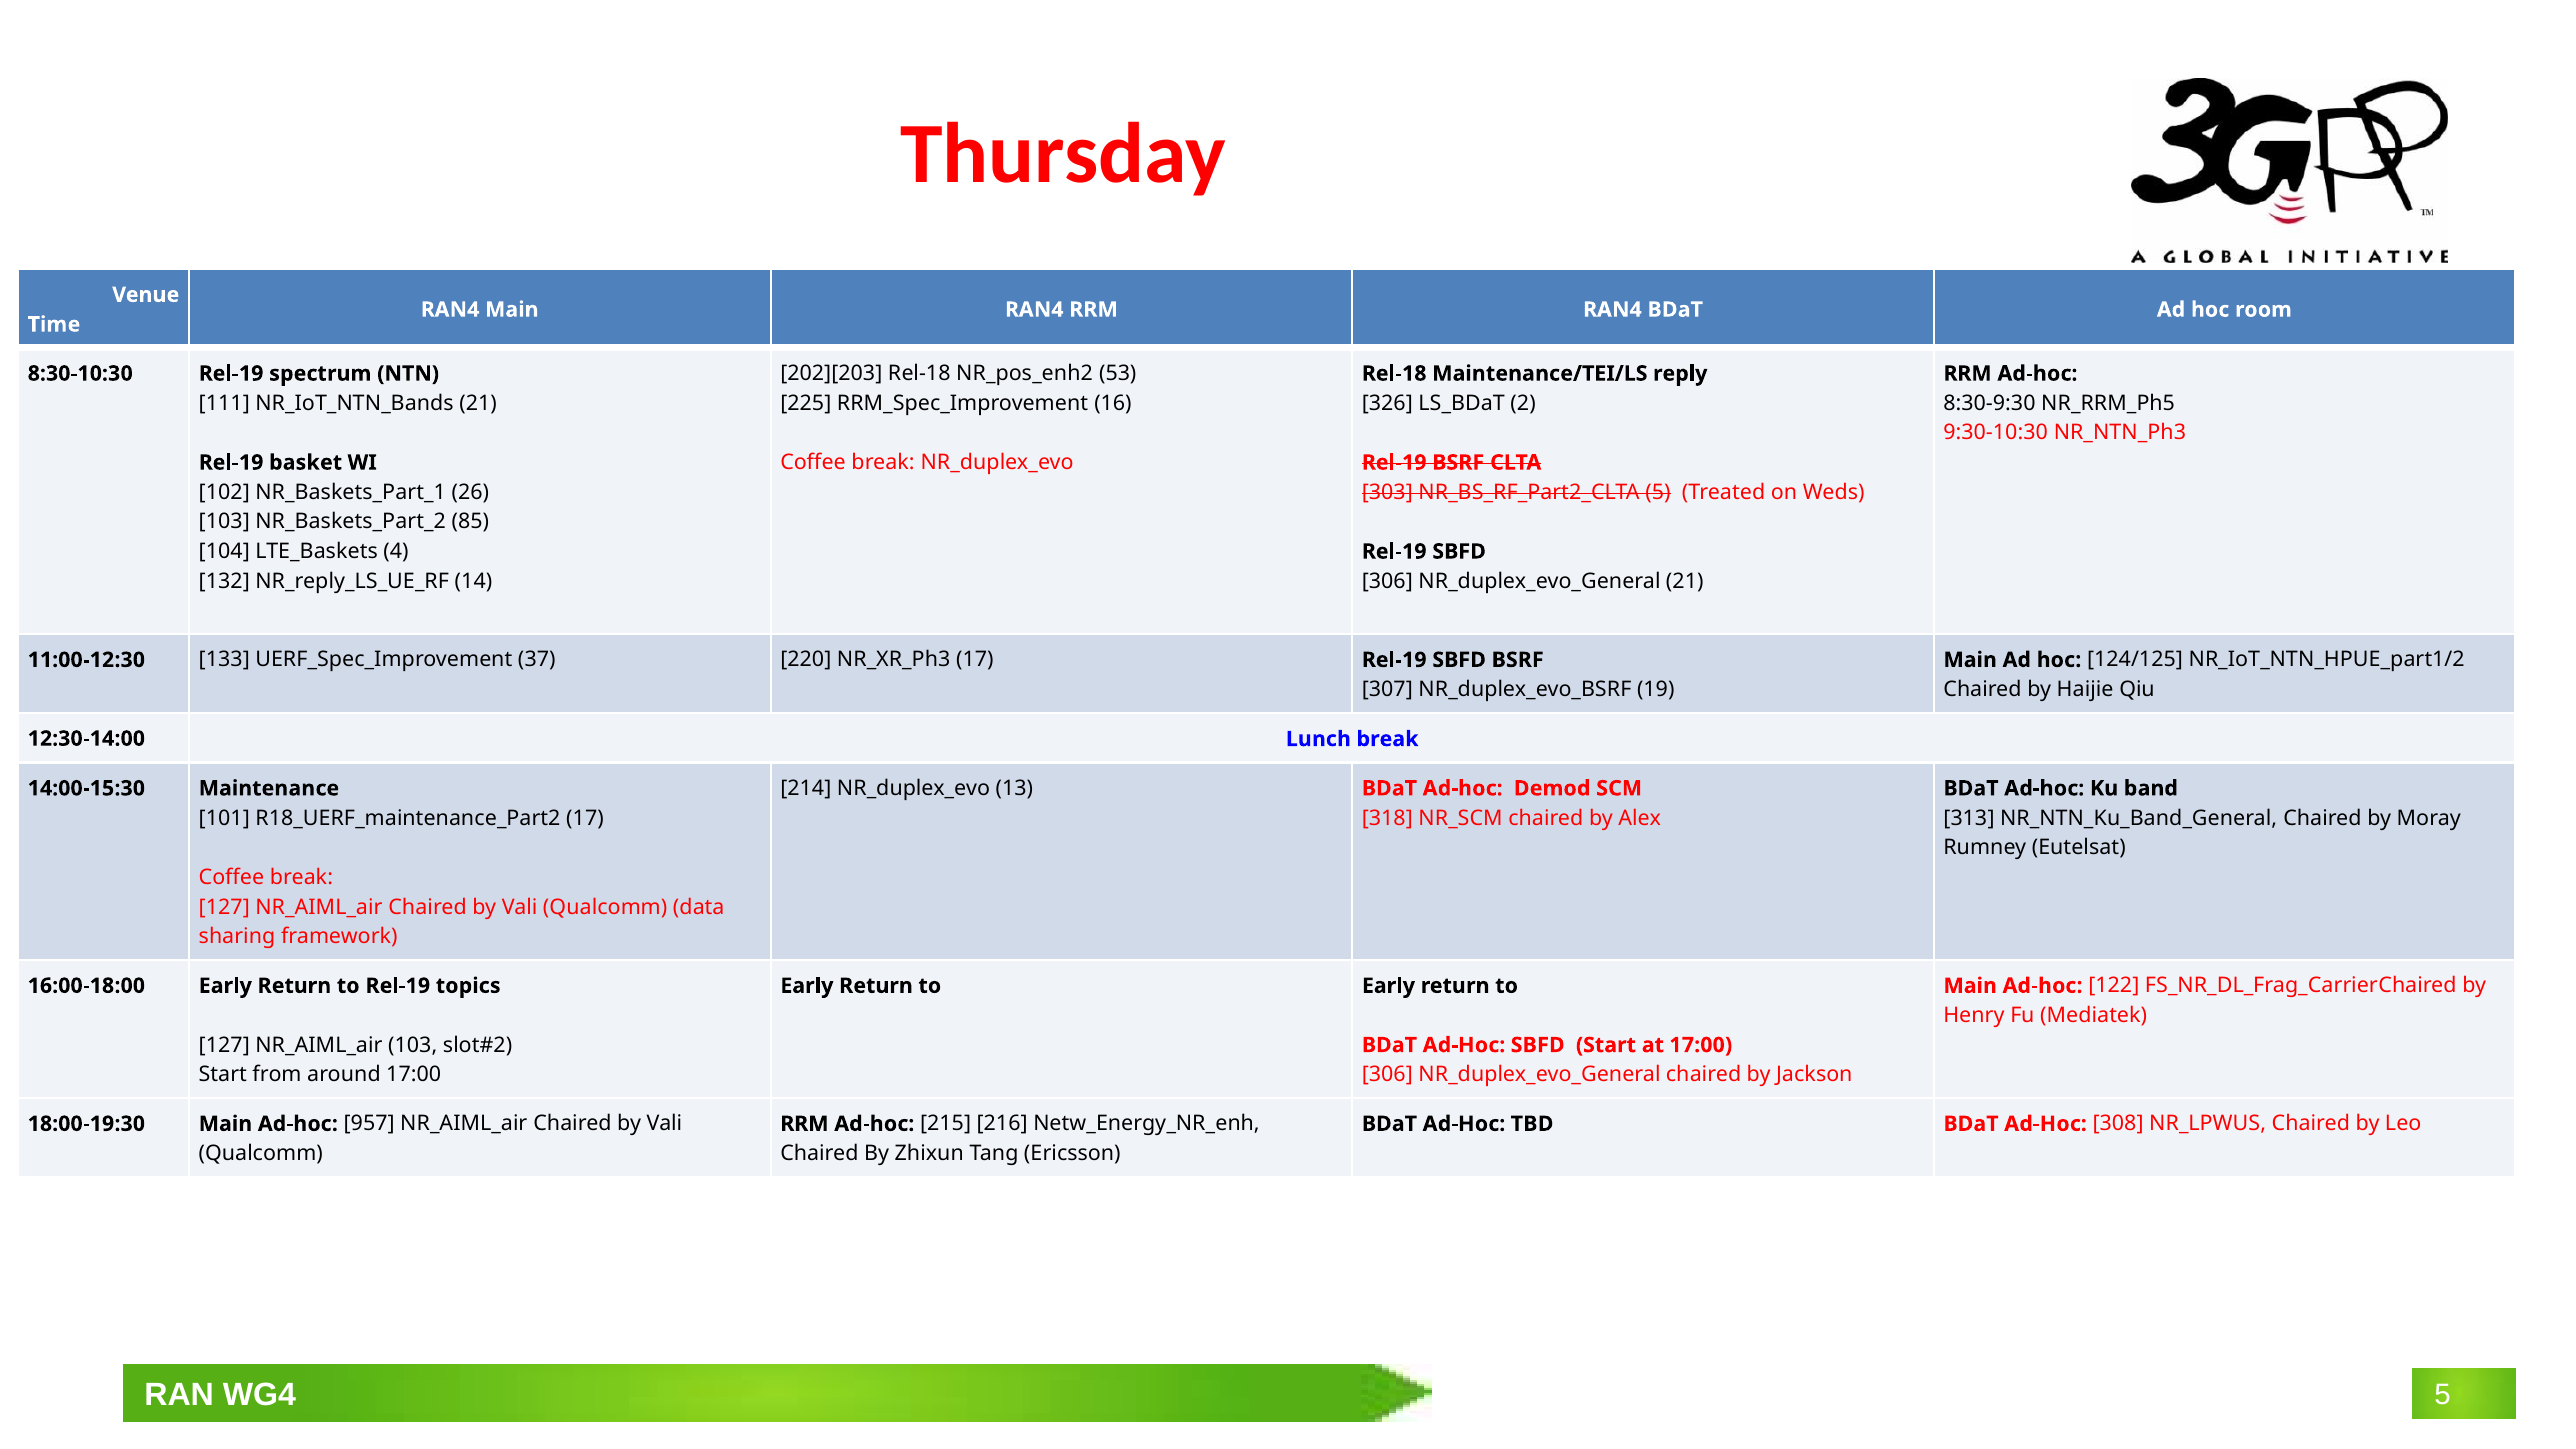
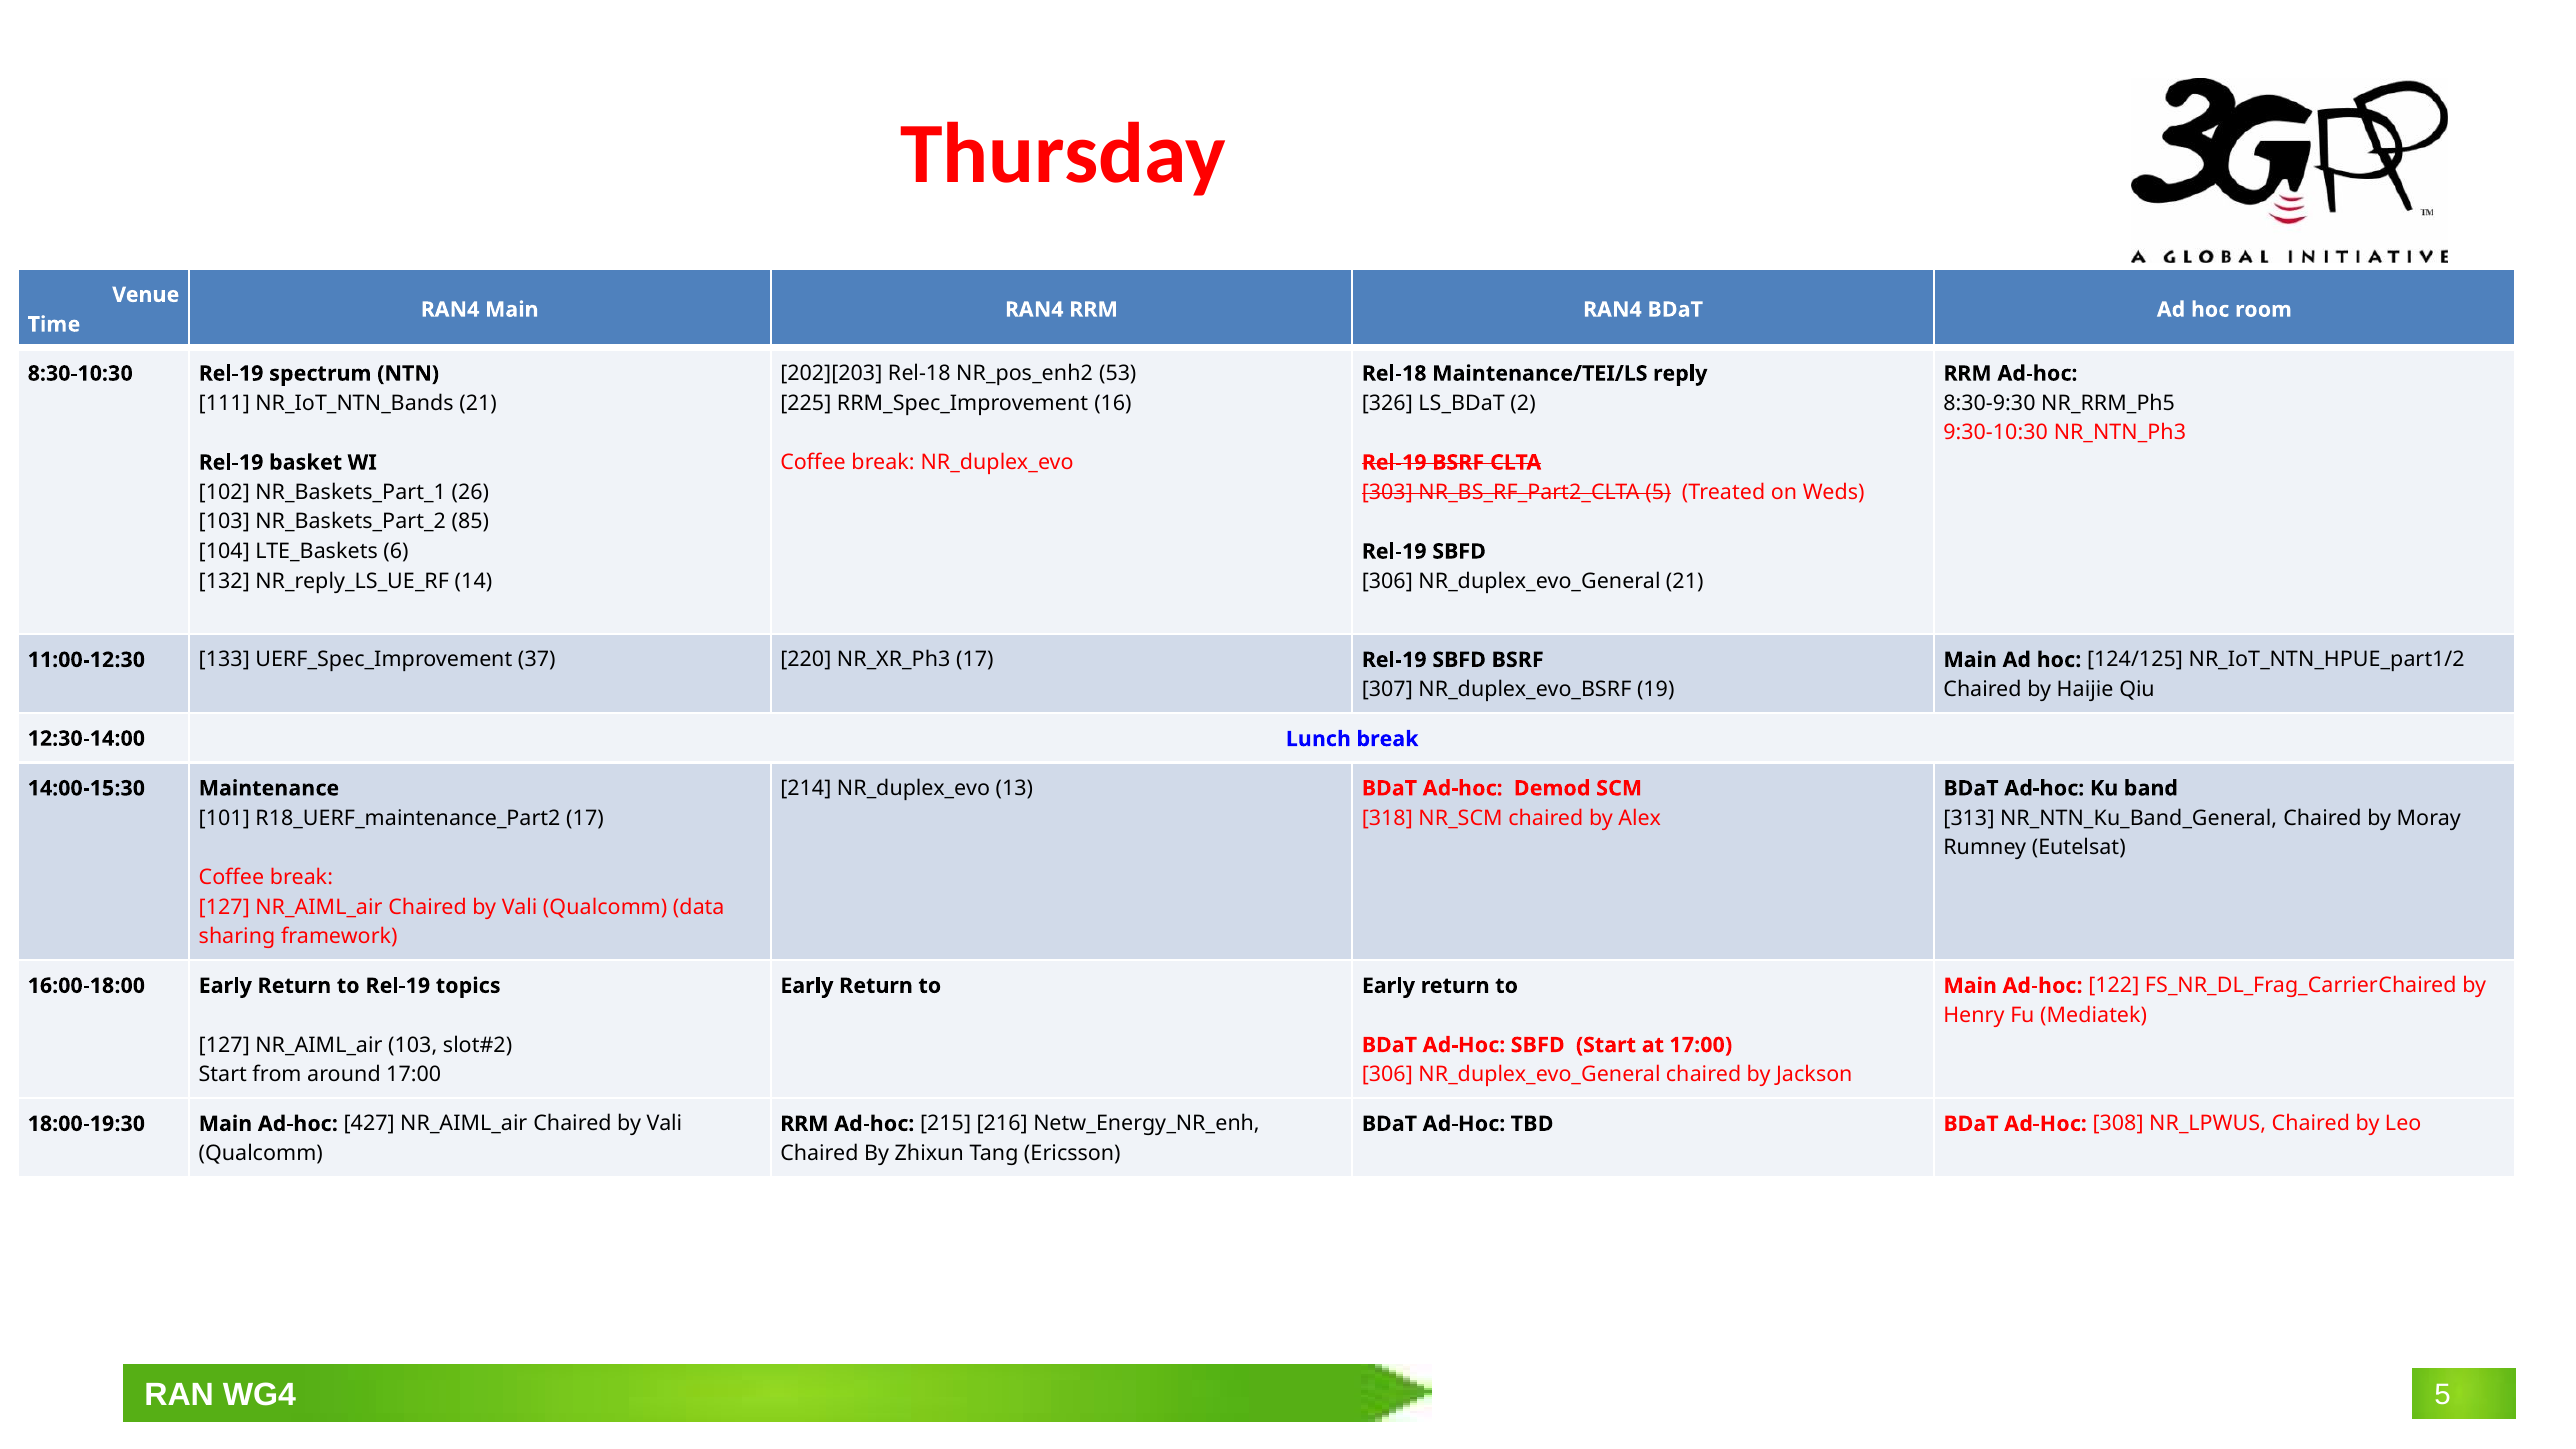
4: 4 -> 6 (396, 552)
957: 957 -> 427 (369, 1124)
